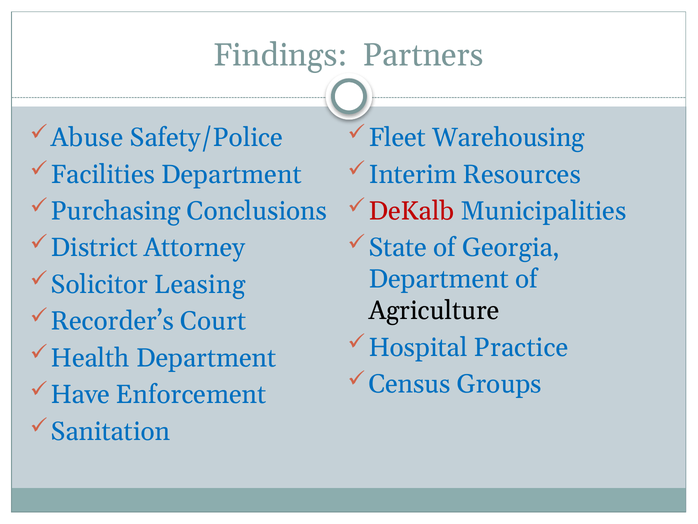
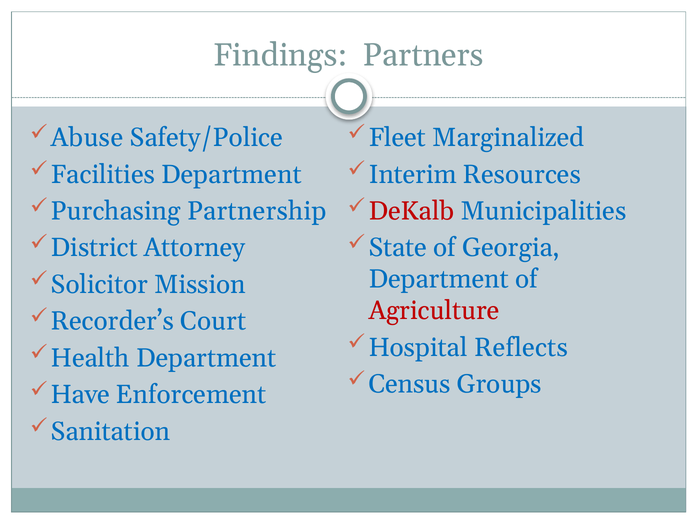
Warehousing: Warehousing -> Marginalized (508, 138)
Conclusions: Conclusions -> Partnership (257, 211)
Leasing: Leasing -> Mission (200, 284)
Agriculture colour: black -> red (434, 310)
Practice: Practice -> Reflects (521, 347)
